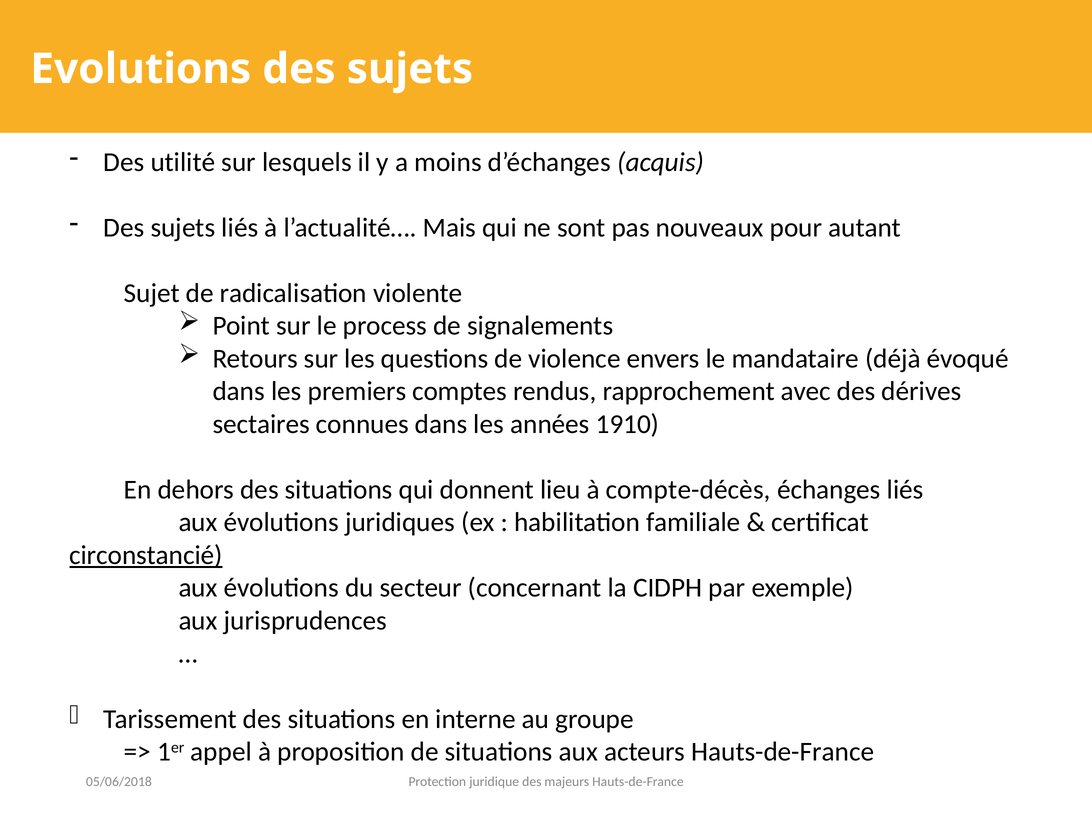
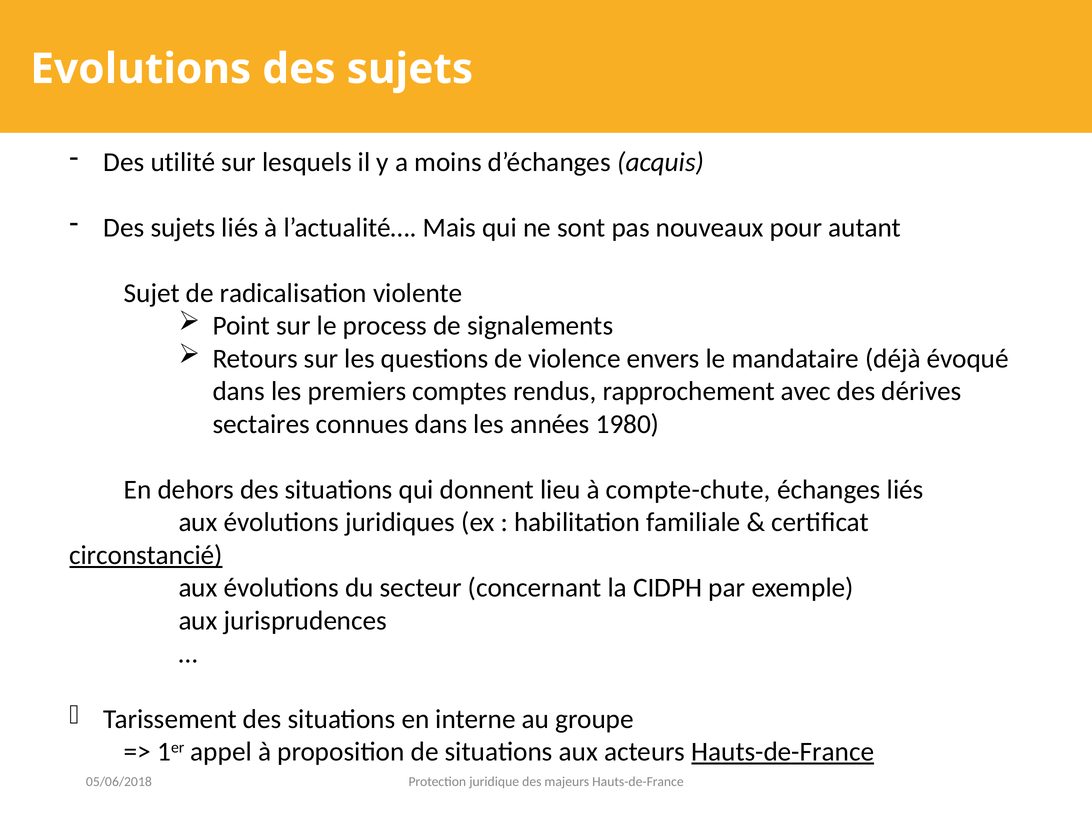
1910: 1910 -> 1980 (627, 424)
compte-décès: compte-décès -> compte-chute (688, 490)
Hauts-de-France underline: none -> present (783, 752)
